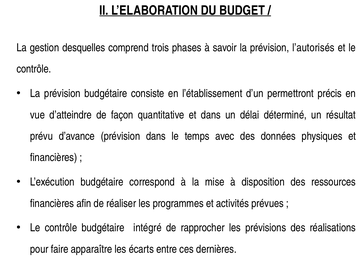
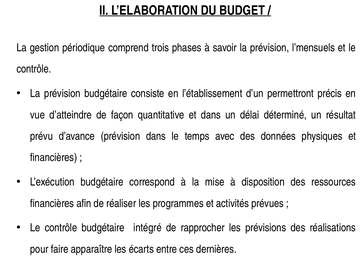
desquelles: desquelles -> périodique (84, 48)
l’autorisés: l’autorisés -> l’mensuels (314, 48)
